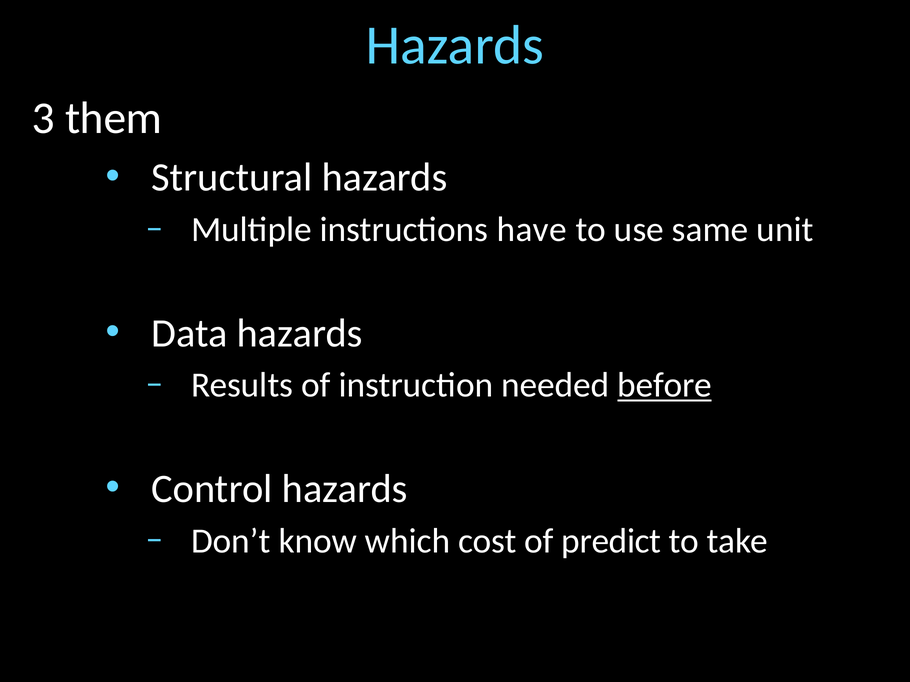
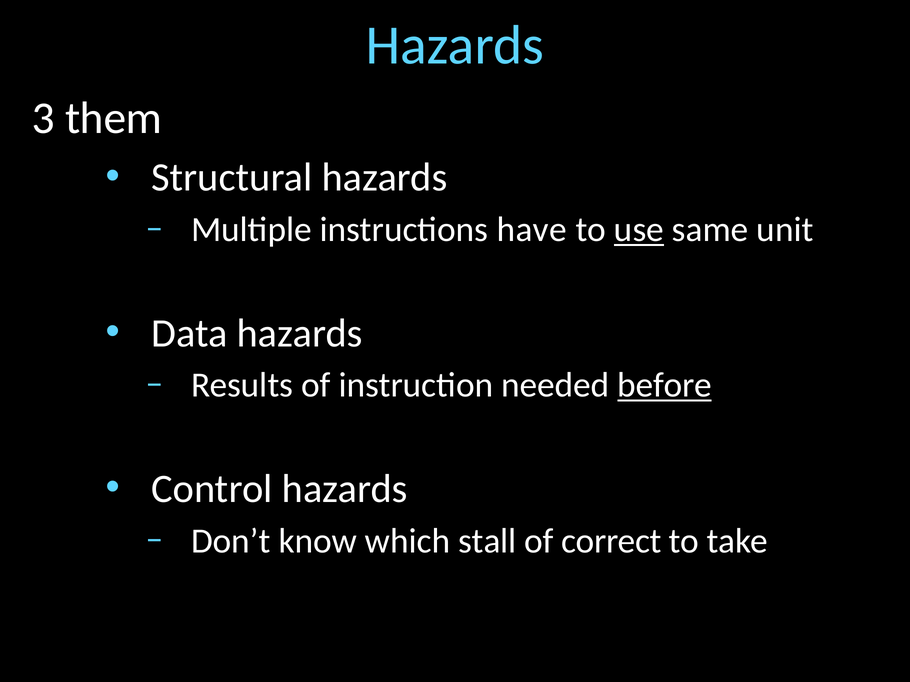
use underline: none -> present (639, 230)
cost: cost -> stall (487, 541)
predict: predict -> correct (611, 541)
